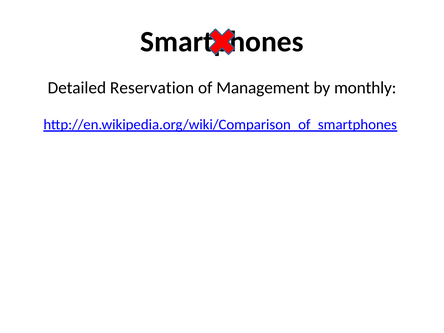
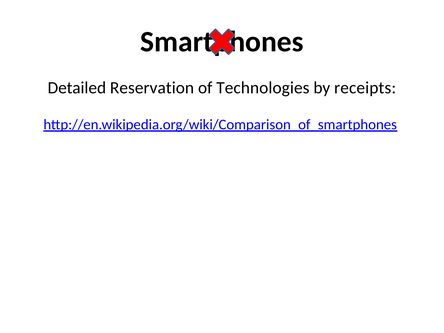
Management: Management -> Technologies (263, 88)
monthly: monthly -> receipts (365, 88)
